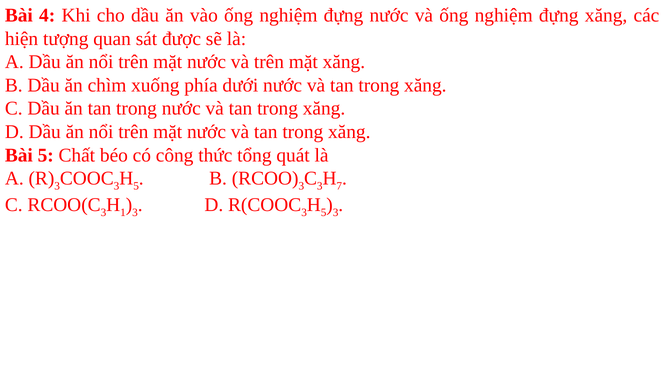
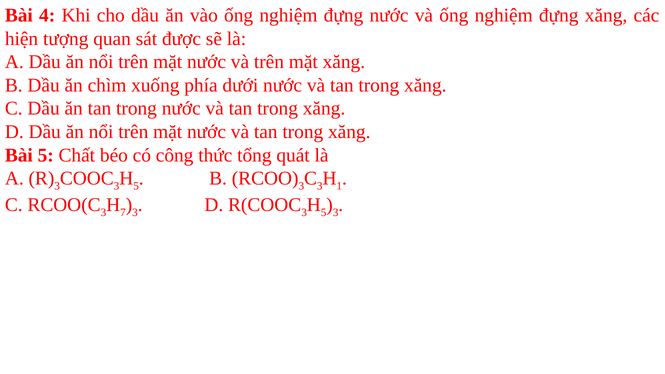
7: 7 -> 1 (339, 186)
1: 1 -> 7 (123, 212)
